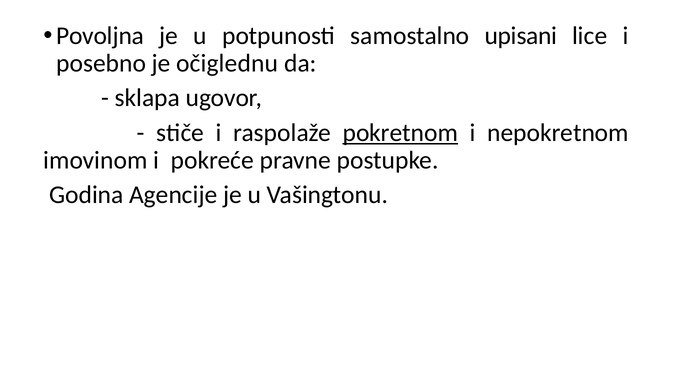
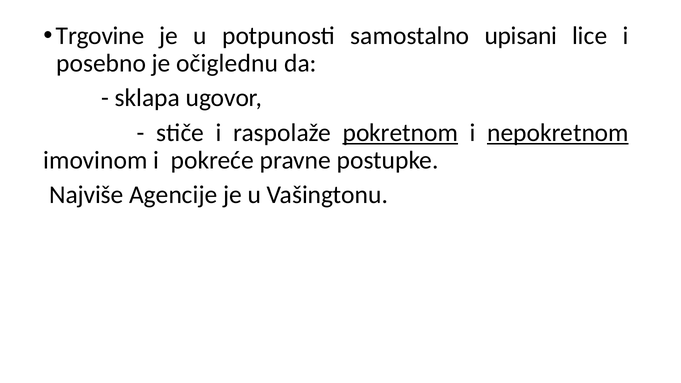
Povoljna: Povoljna -> Trgovine (100, 36)
nepokretnom underline: none -> present (558, 133)
Godina: Godina -> Najviše (86, 195)
